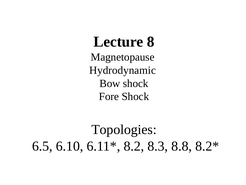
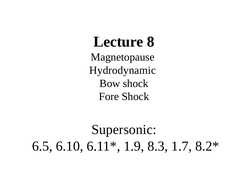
Topologies: Topologies -> Supersonic (124, 129)
8.2: 8.2 -> 1.9 (134, 146)
8.8: 8.8 -> 1.7 (182, 146)
